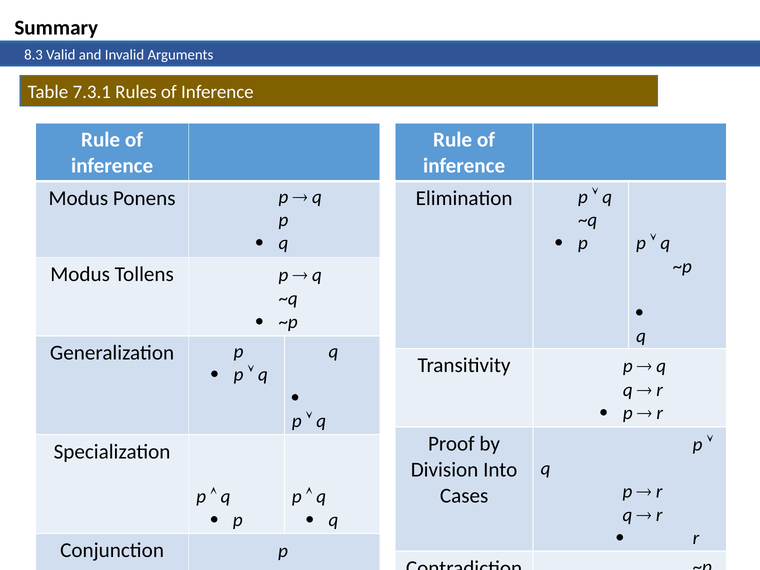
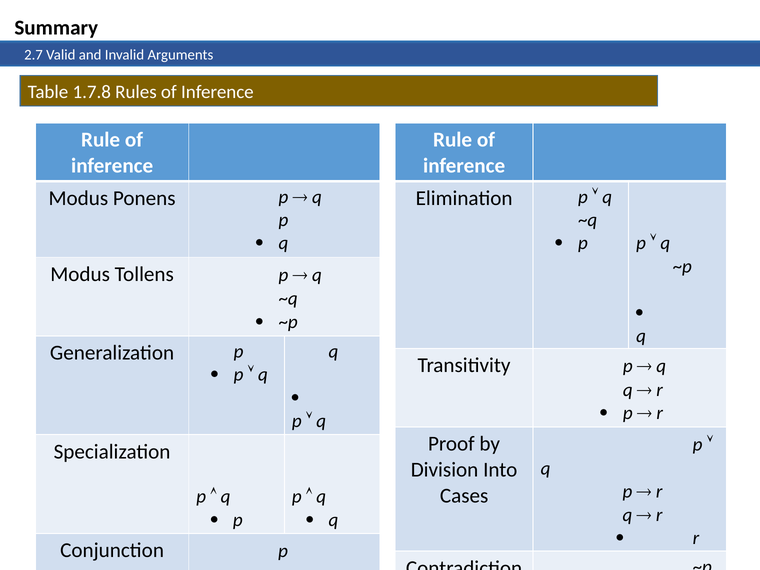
8.3: 8.3 -> 2.7 (34, 55)
7.3.1: 7.3.1 -> 1.7.8 (92, 92)
